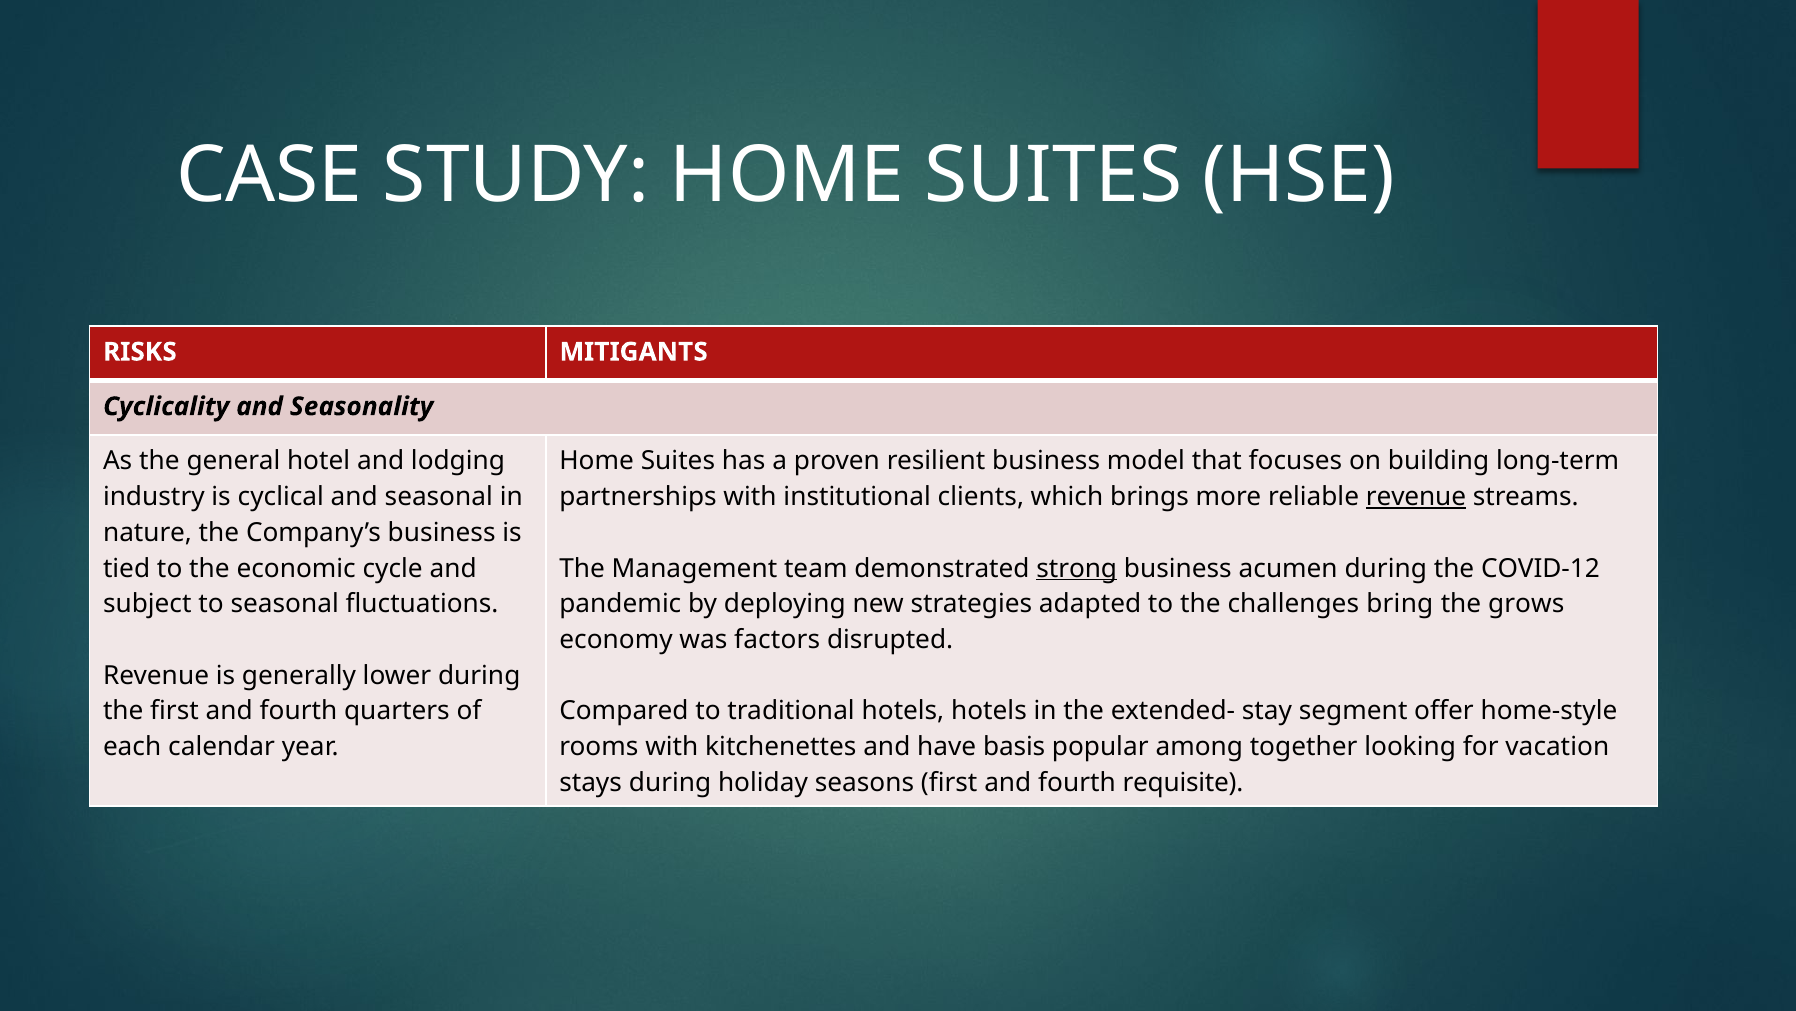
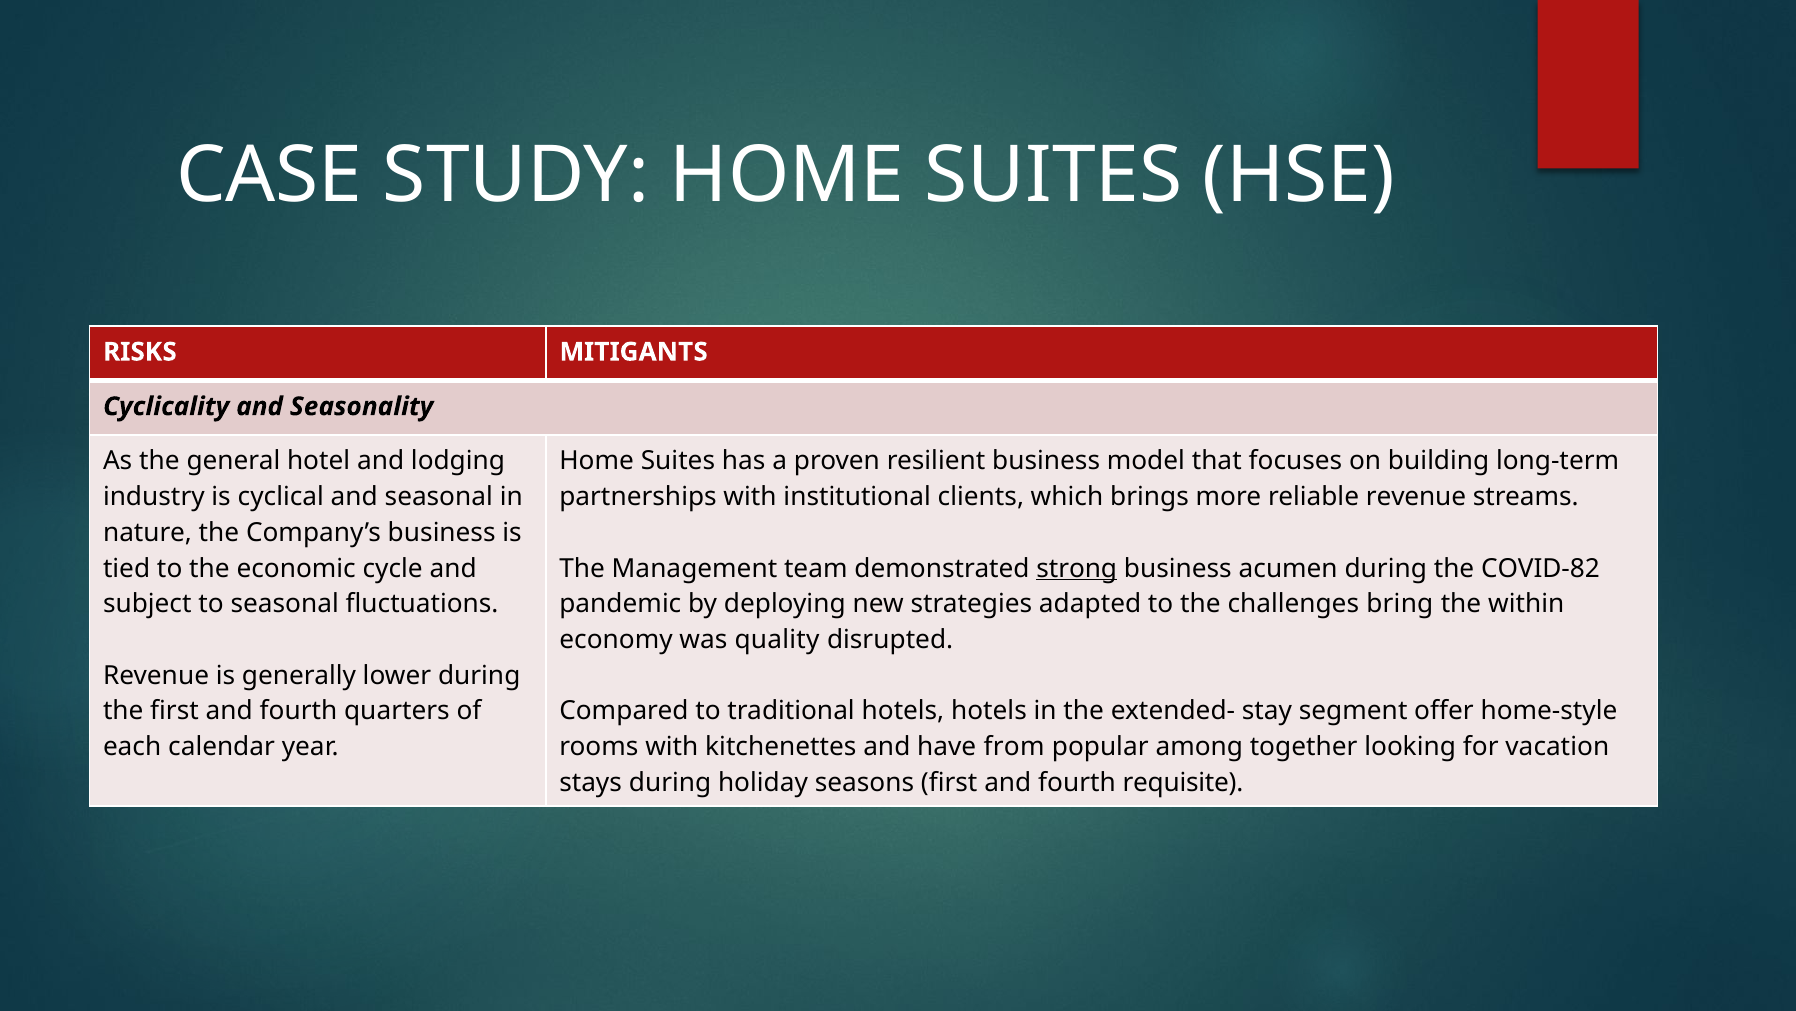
revenue underline: present -> none (1416, 497)
COVID-12: COVID-12 -> COVID-82 (1540, 568)
grows: grows -> within (1526, 604)
factors: factors -> quality (777, 640)
basis: basis -> from (1014, 747)
